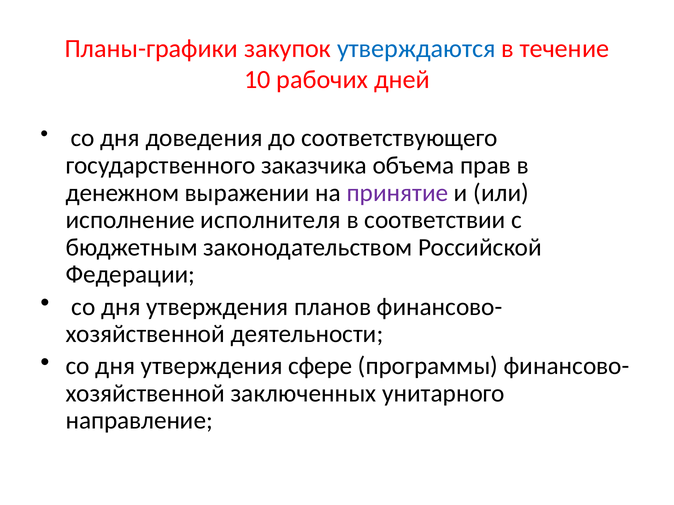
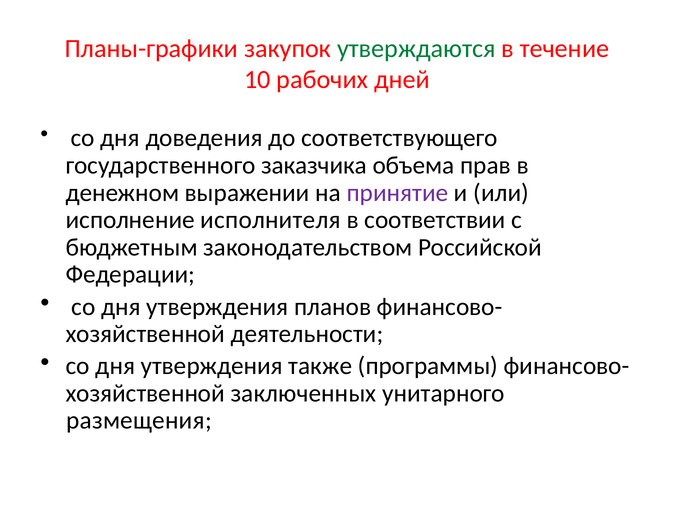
утверждаются colour: blue -> green (416, 48)
сфере: сфере -> также (320, 366)
направление: направление -> размещения (139, 421)
